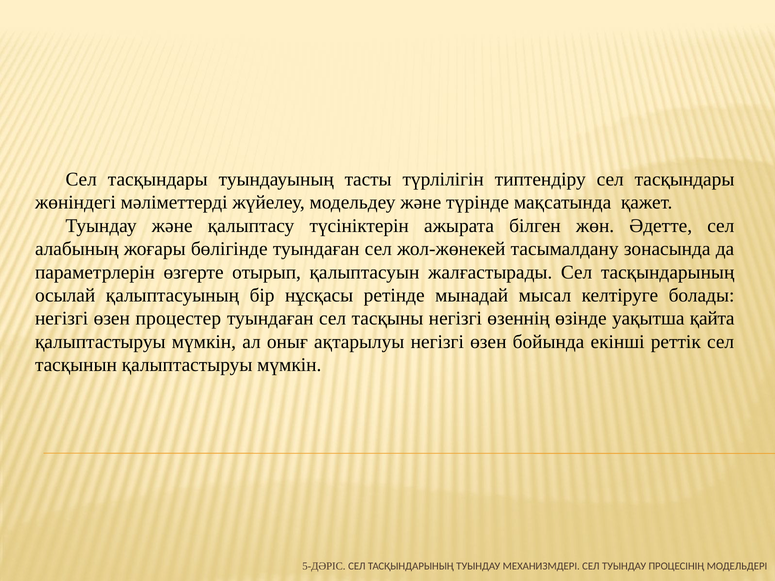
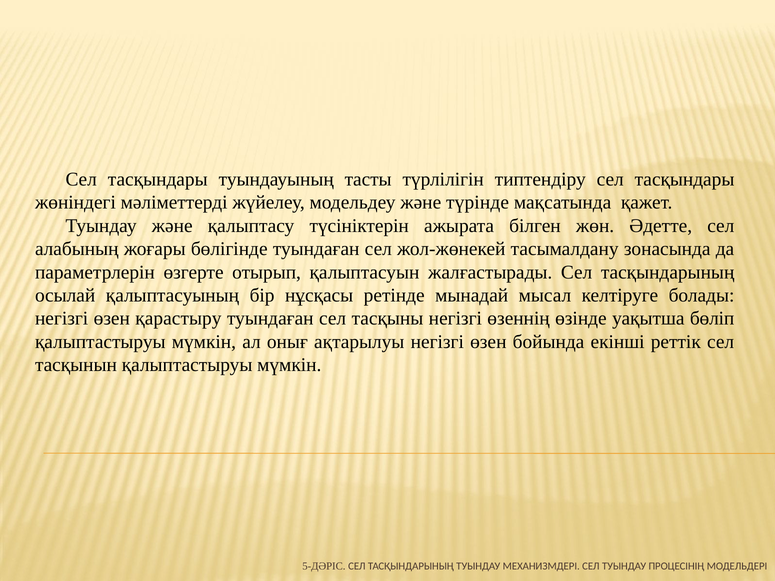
процестер: процестер -> қарастыру (178, 319)
қайта: қайта -> бөліп (712, 319)
